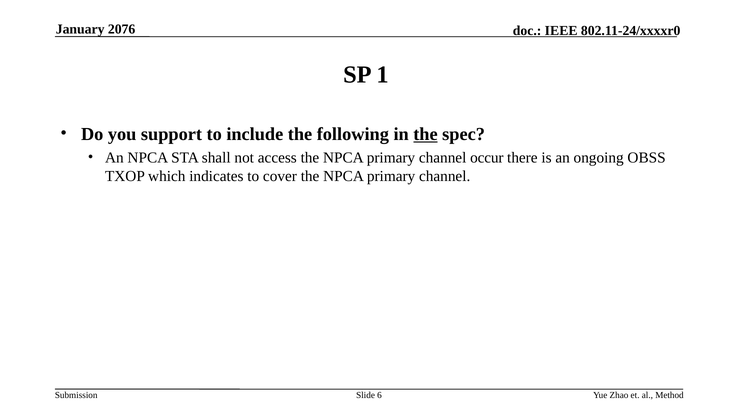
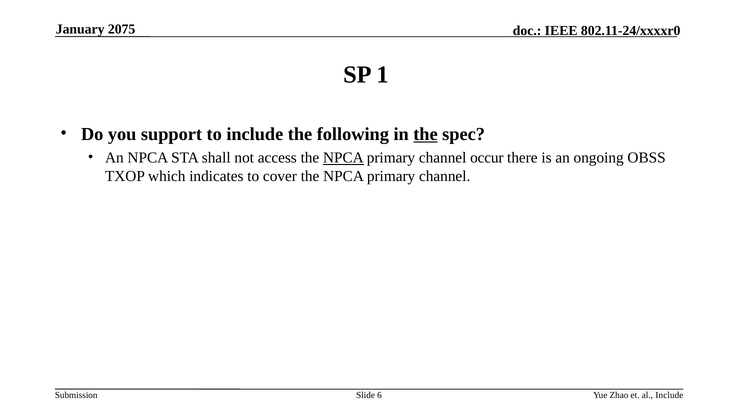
2076: 2076 -> 2075 (122, 29)
NPCA underline: none -> present (343, 158)
al Method: Method -> Include (669, 395)
